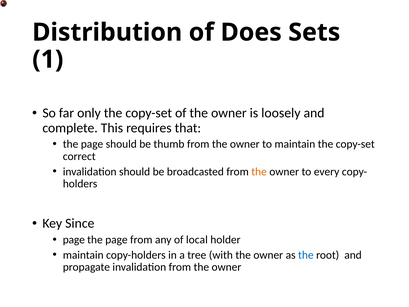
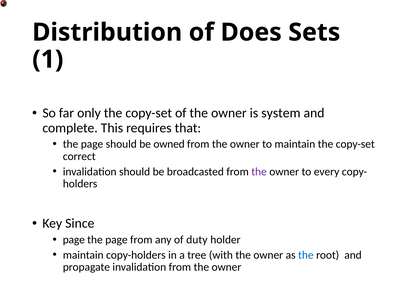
loosely: loosely -> system (281, 113)
thumb: thumb -> owned (169, 144)
the colour: orange -> purple (259, 171)
local: local -> duty (197, 240)
